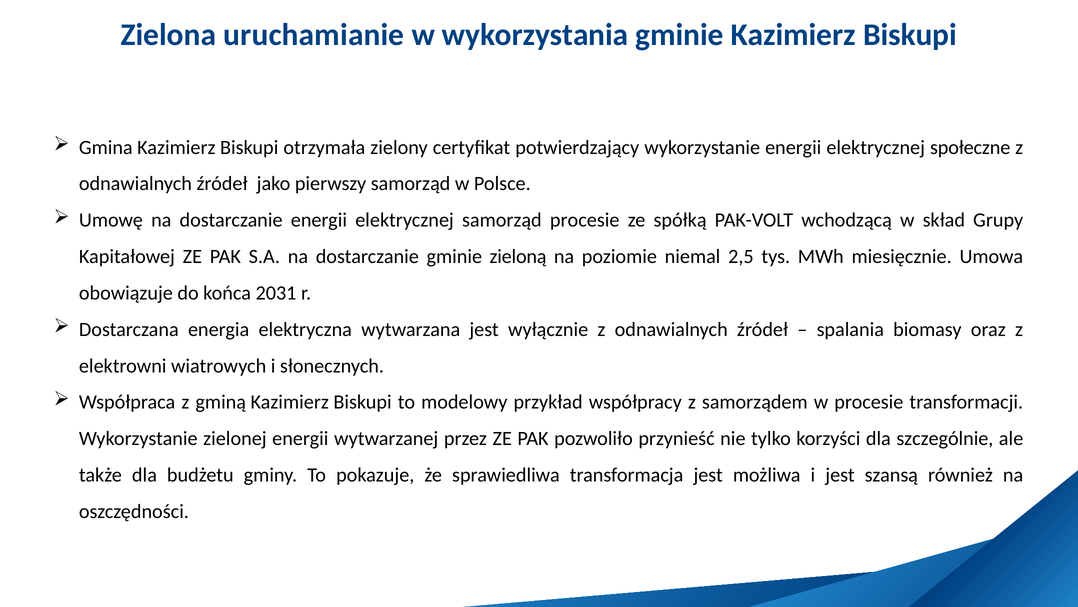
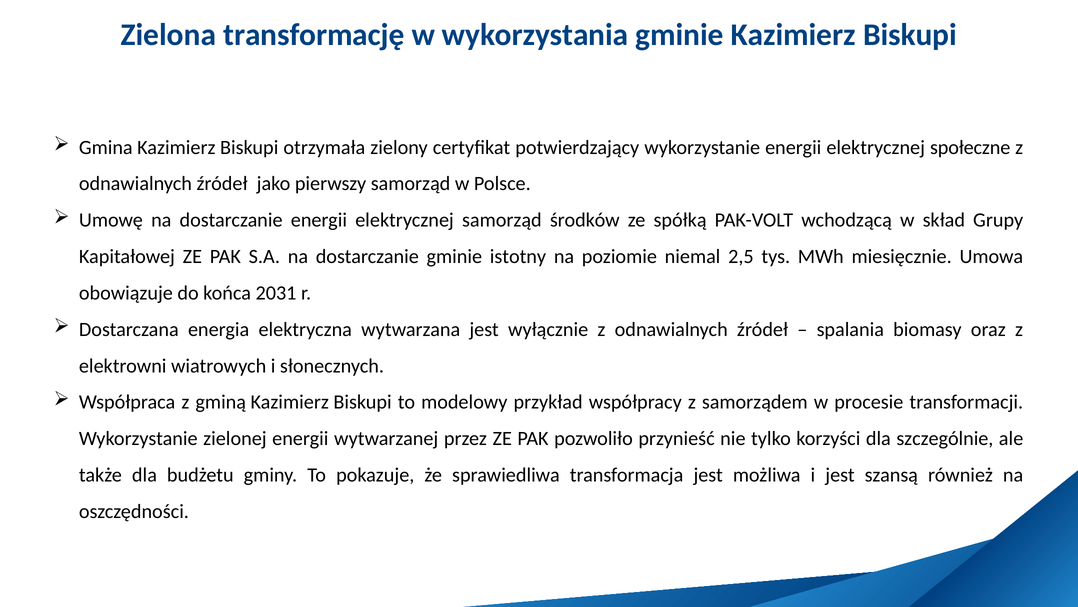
uruchamianie: uruchamianie -> transformację (314, 35)
samorząd procesie: procesie -> środków (585, 220)
zieloną: zieloną -> istotny (518, 256)
